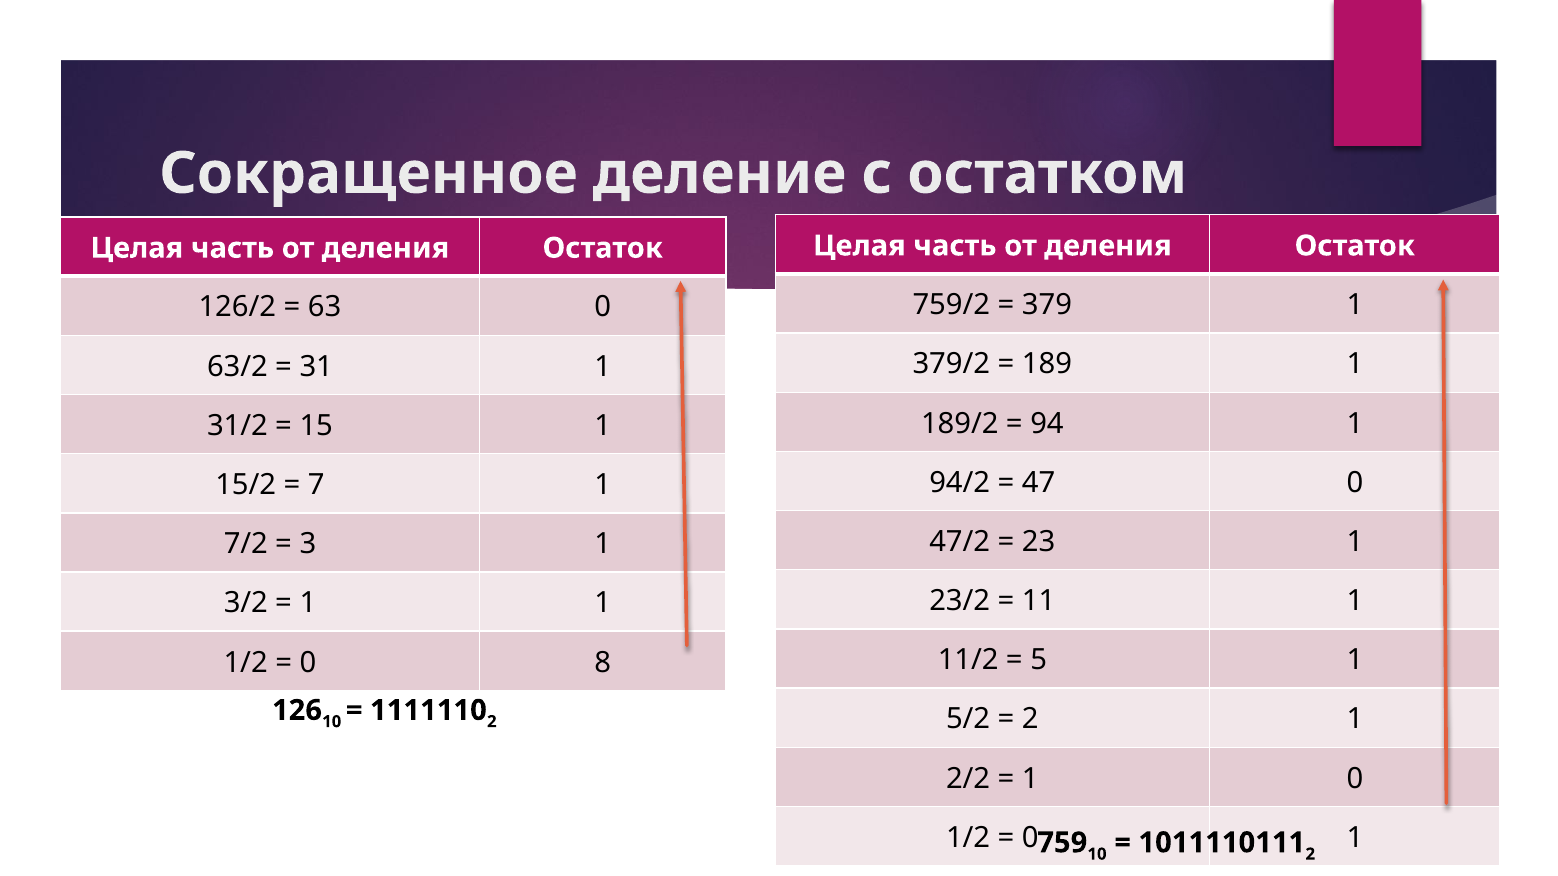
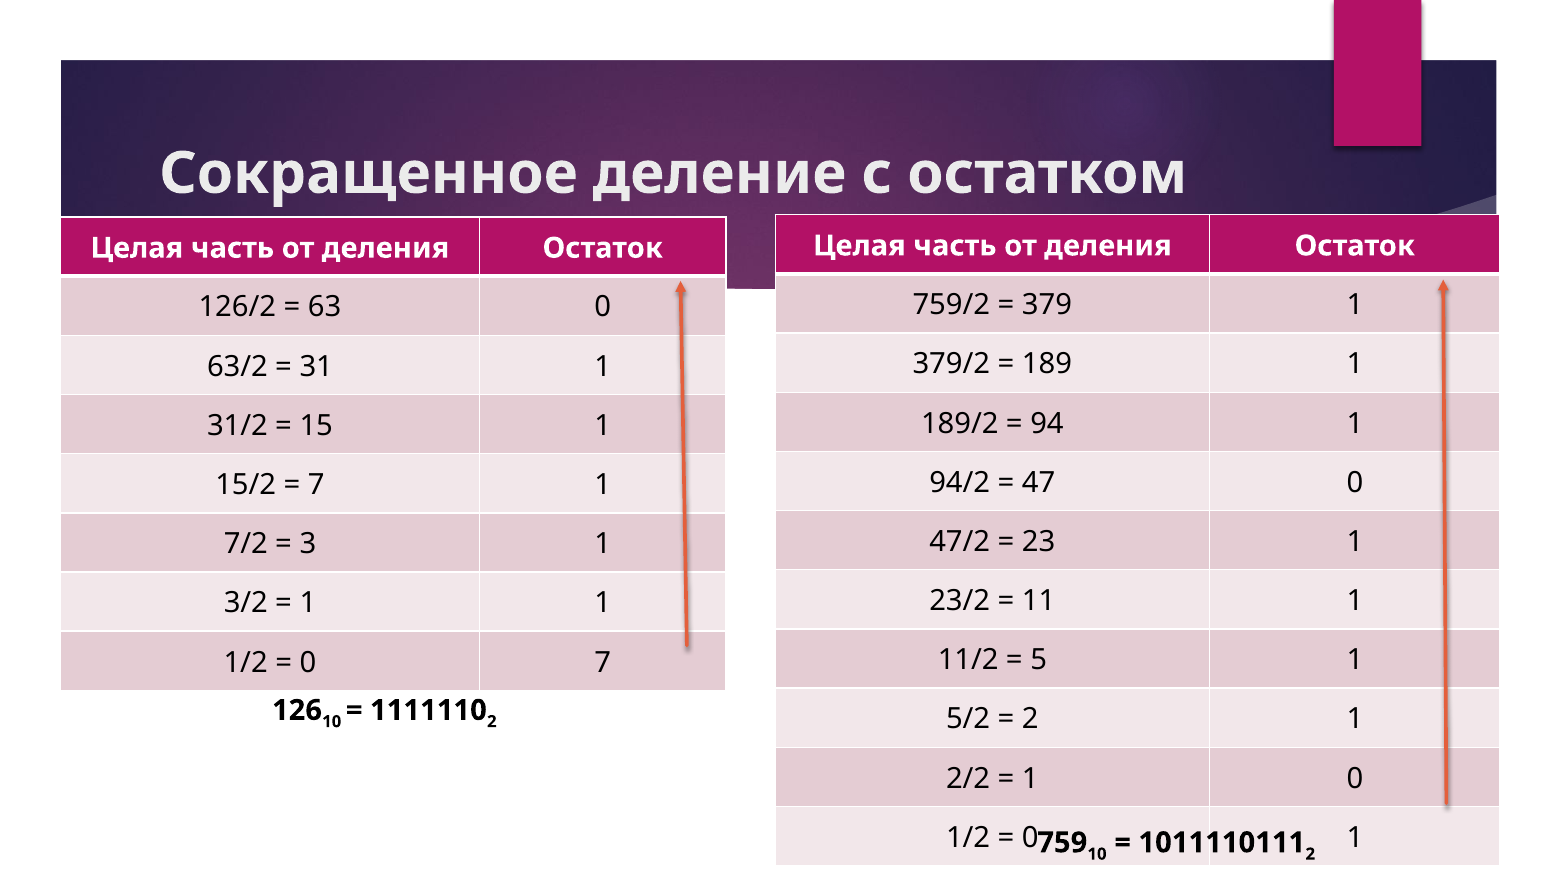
0 8: 8 -> 7 (603, 663)
